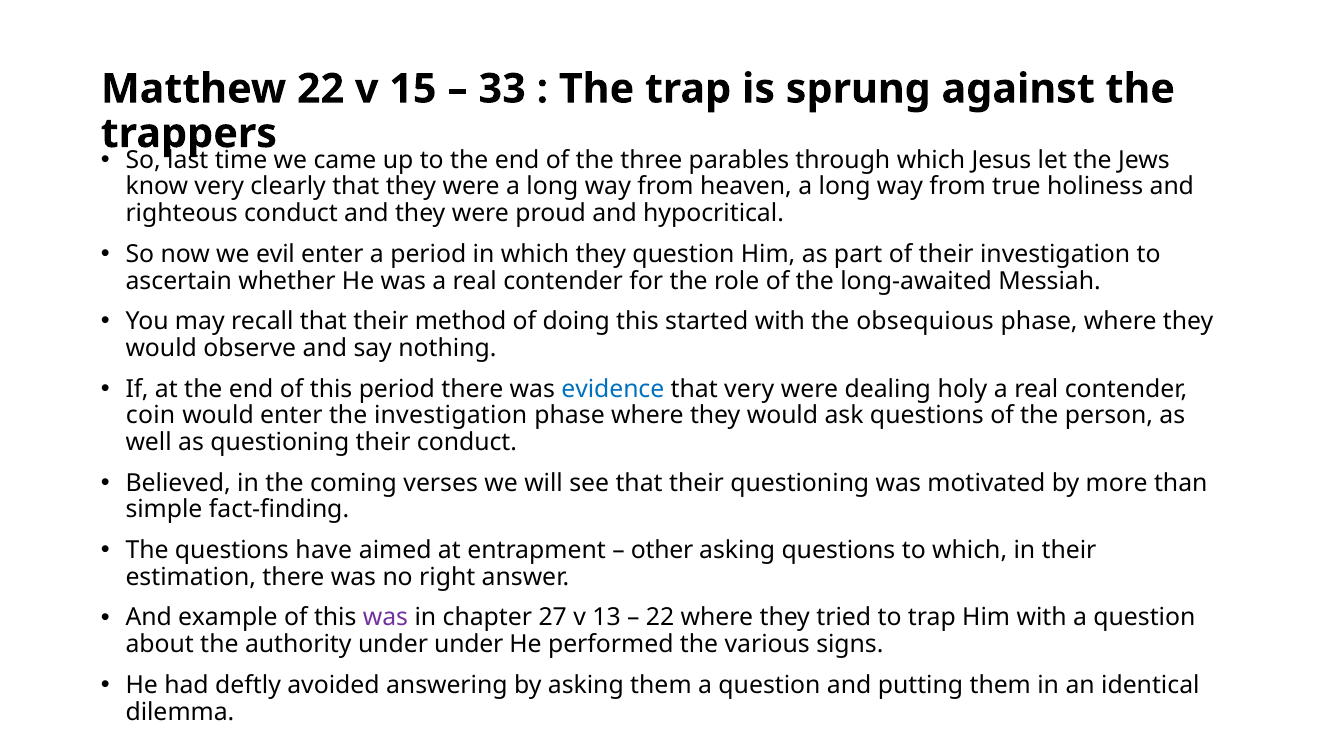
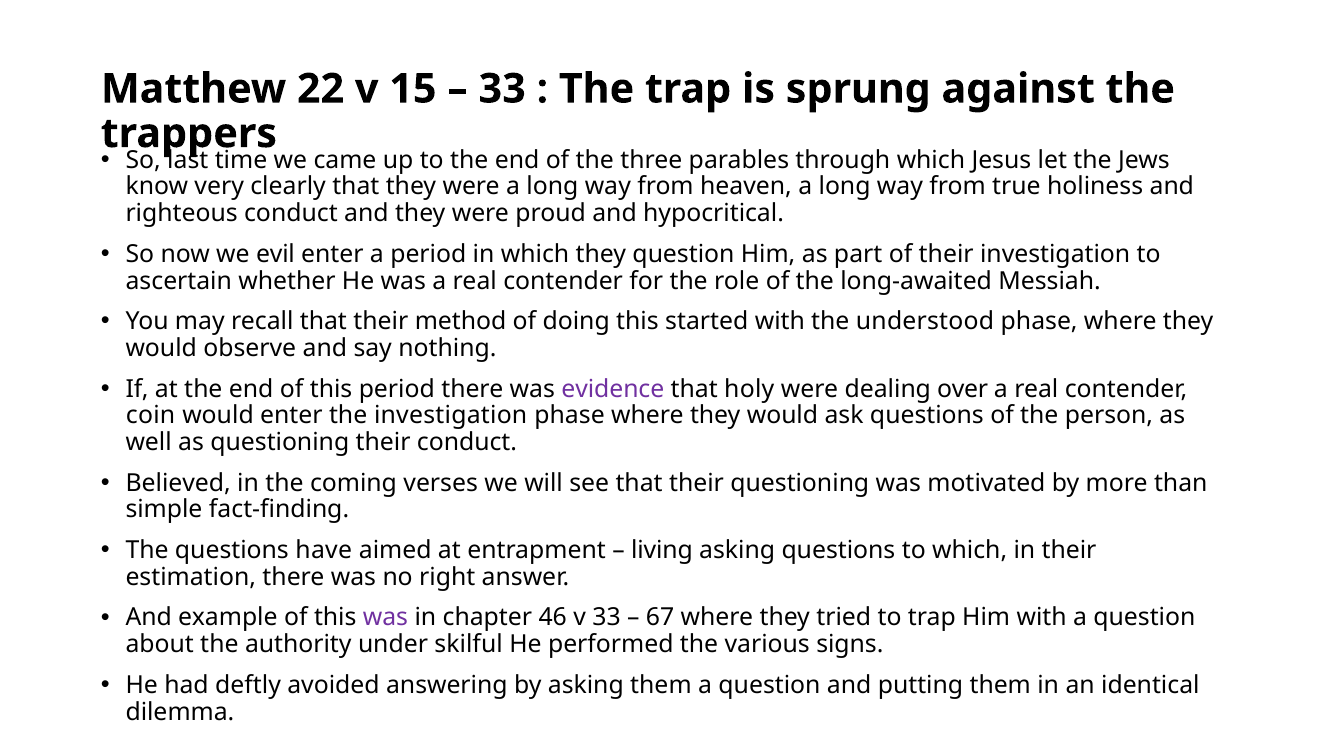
obsequious: obsequious -> understood (925, 321)
evidence colour: blue -> purple (613, 389)
that very: very -> holy (749, 389)
holy: holy -> over (963, 389)
other: other -> living (662, 550)
27: 27 -> 46 (553, 617)
v 13: 13 -> 33 (607, 617)
22: 22 -> 67 (660, 617)
under under: under -> skilful (469, 644)
